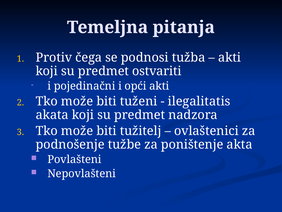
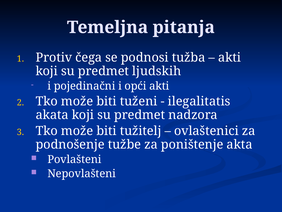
ostvariti: ostvariti -> ljudskih (157, 71)
